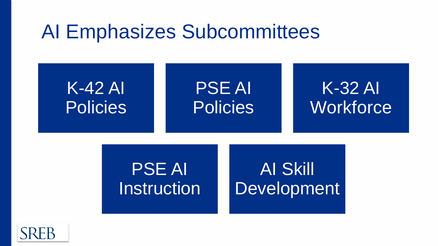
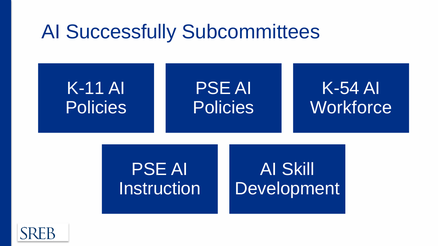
Emphasizes: Emphasizes -> Successfully (121, 32)
K-42: K-42 -> K-11 (86, 88)
K-32: K-32 -> K-54 (341, 88)
